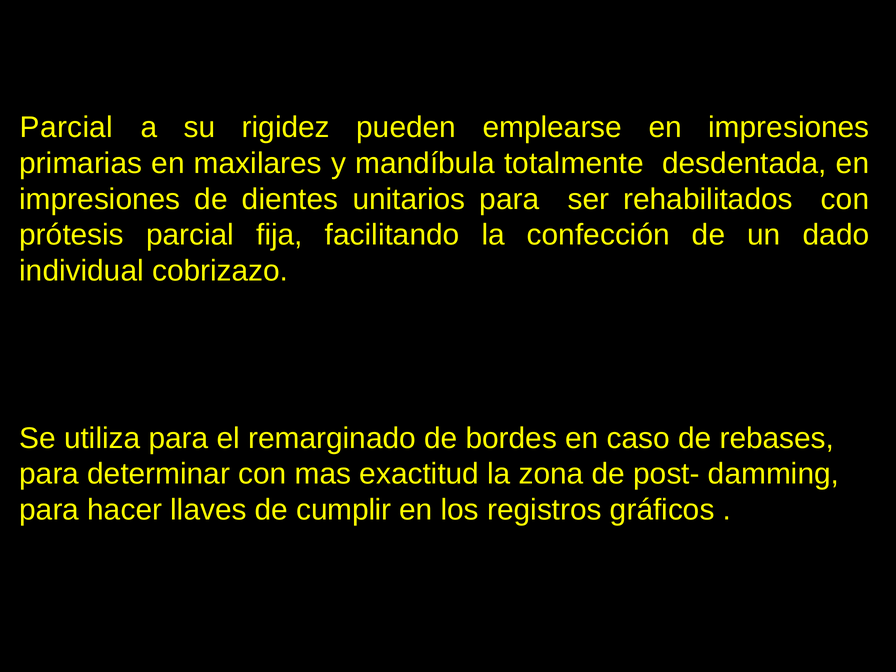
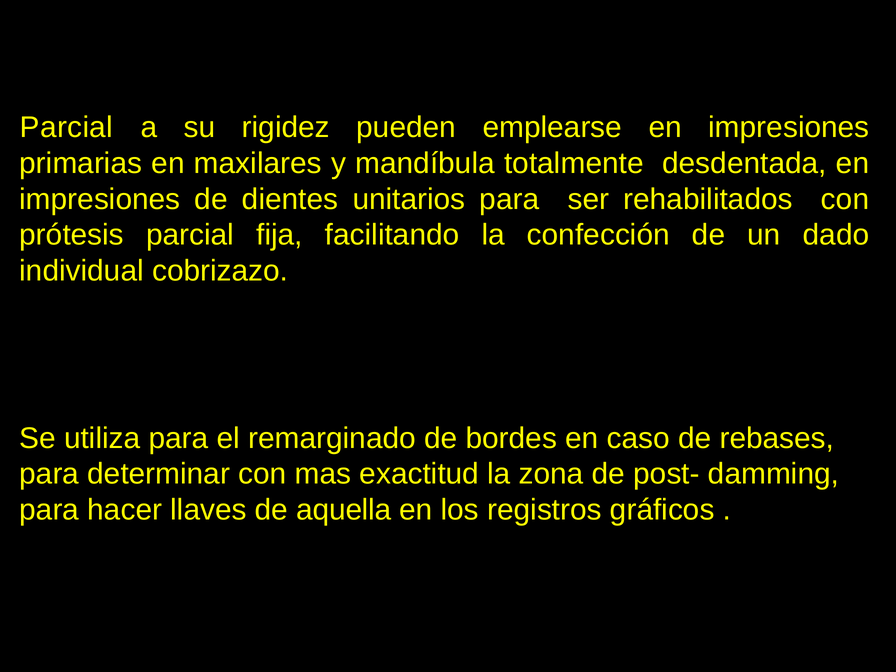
cumplir: cumplir -> aquella (344, 510)
